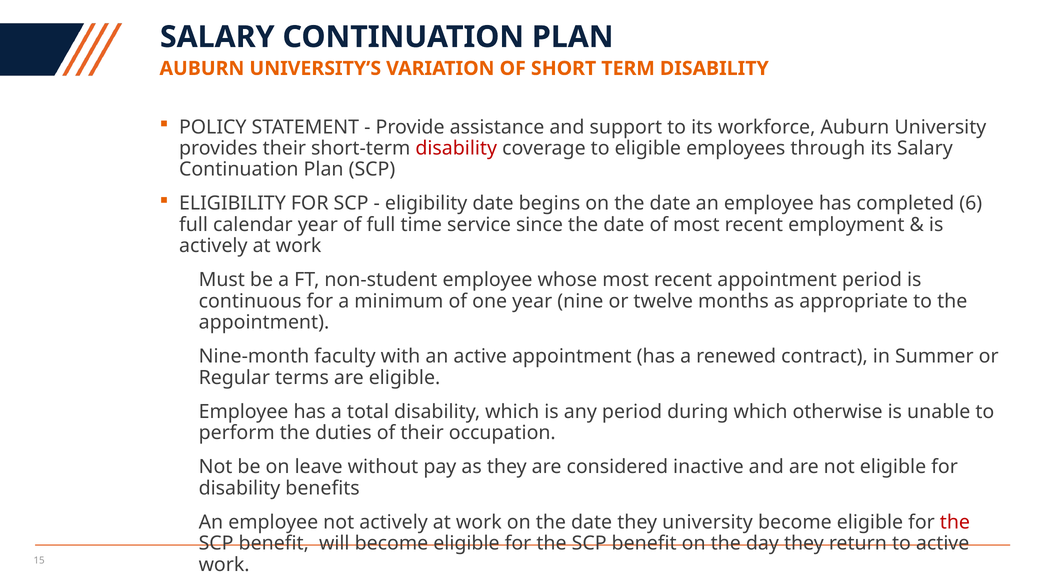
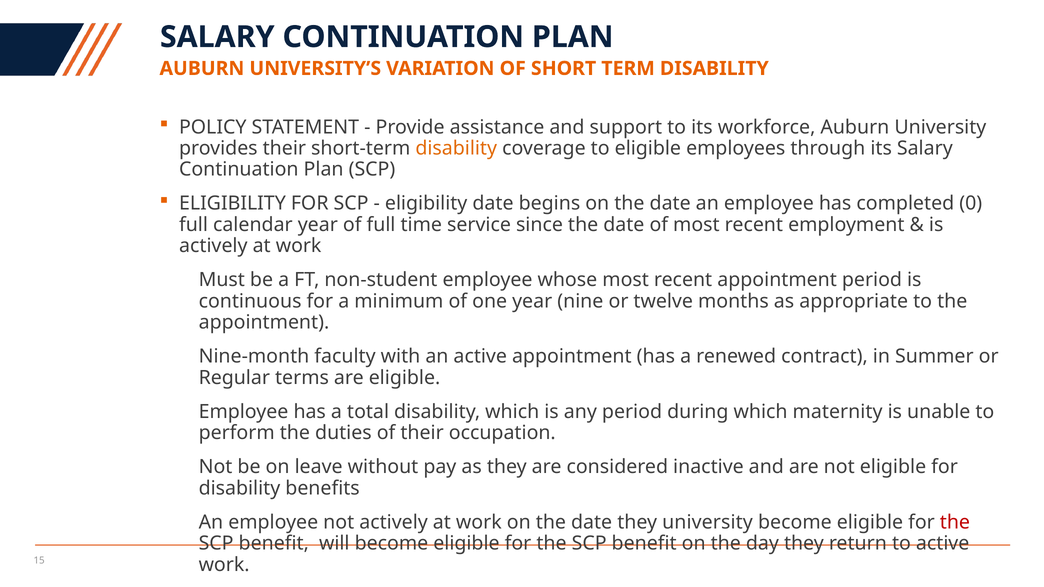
disability colour: red -> orange (456, 148)
6: 6 -> 0 (971, 204)
otherwise: otherwise -> maternity (838, 412)
